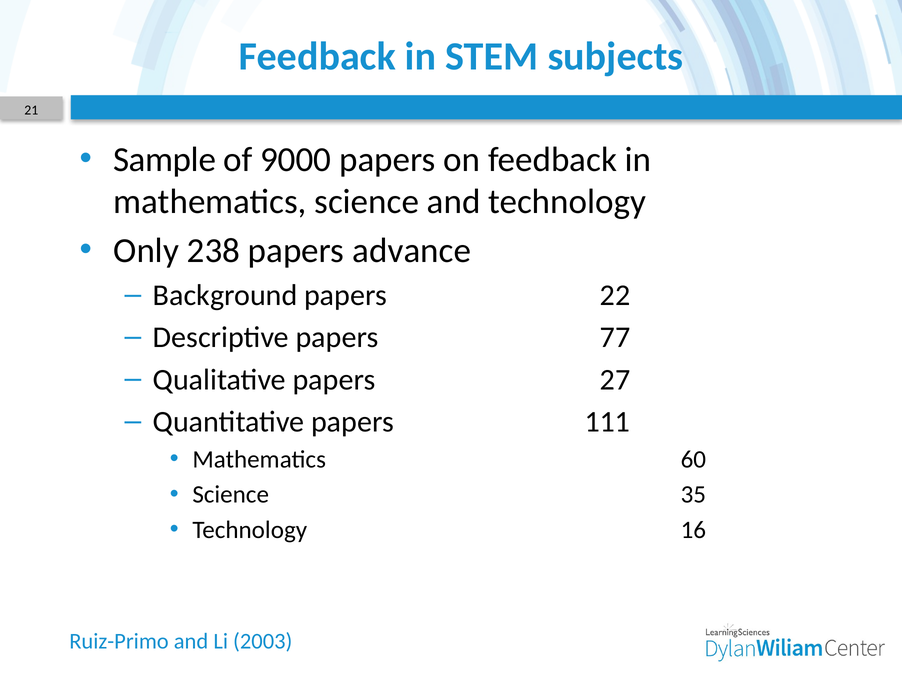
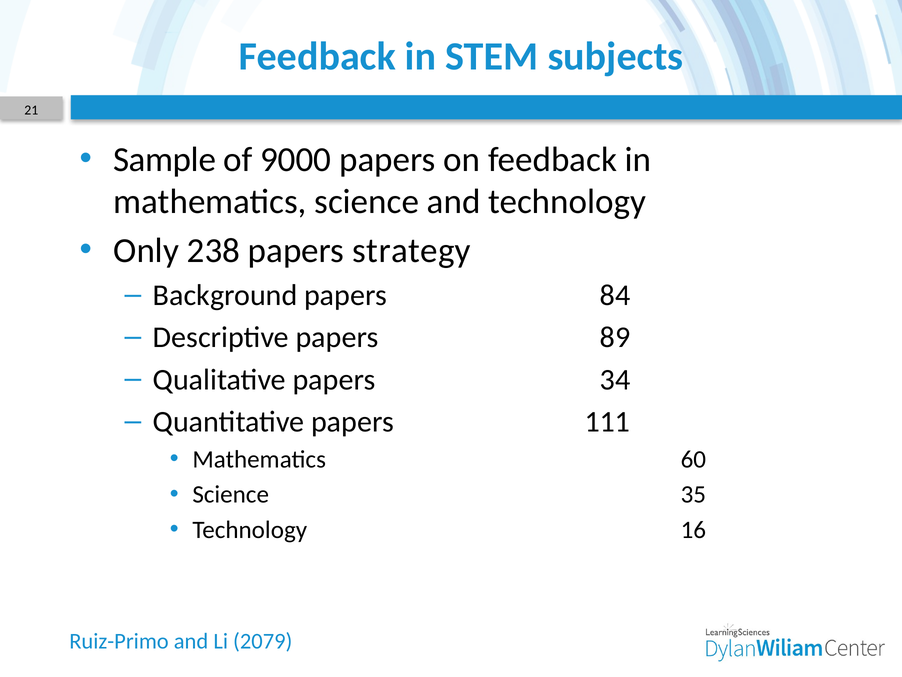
advance: advance -> strategy (412, 250)
22: 22 -> 84 (615, 295)
77: 77 -> 89 (615, 337)
27: 27 -> 34 (615, 379)
2003: 2003 -> 2079 (263, 641)
